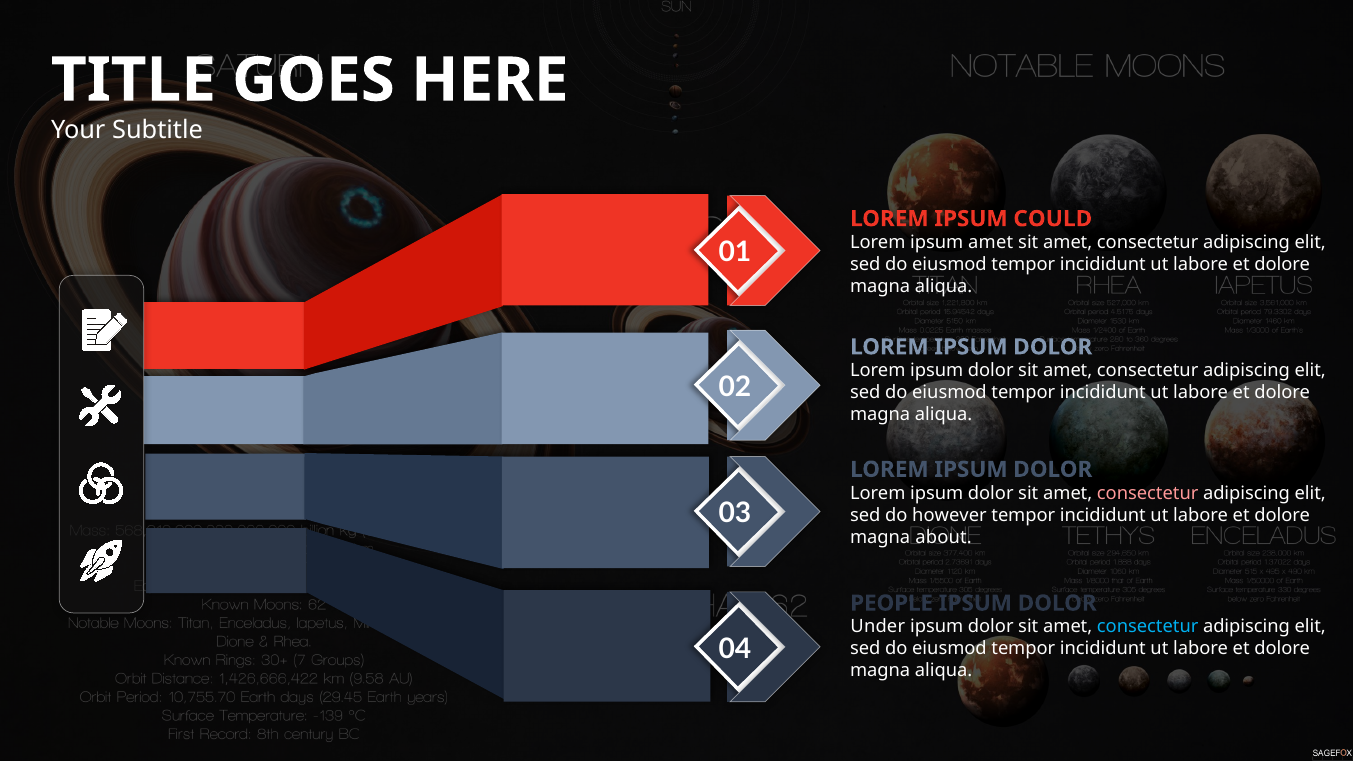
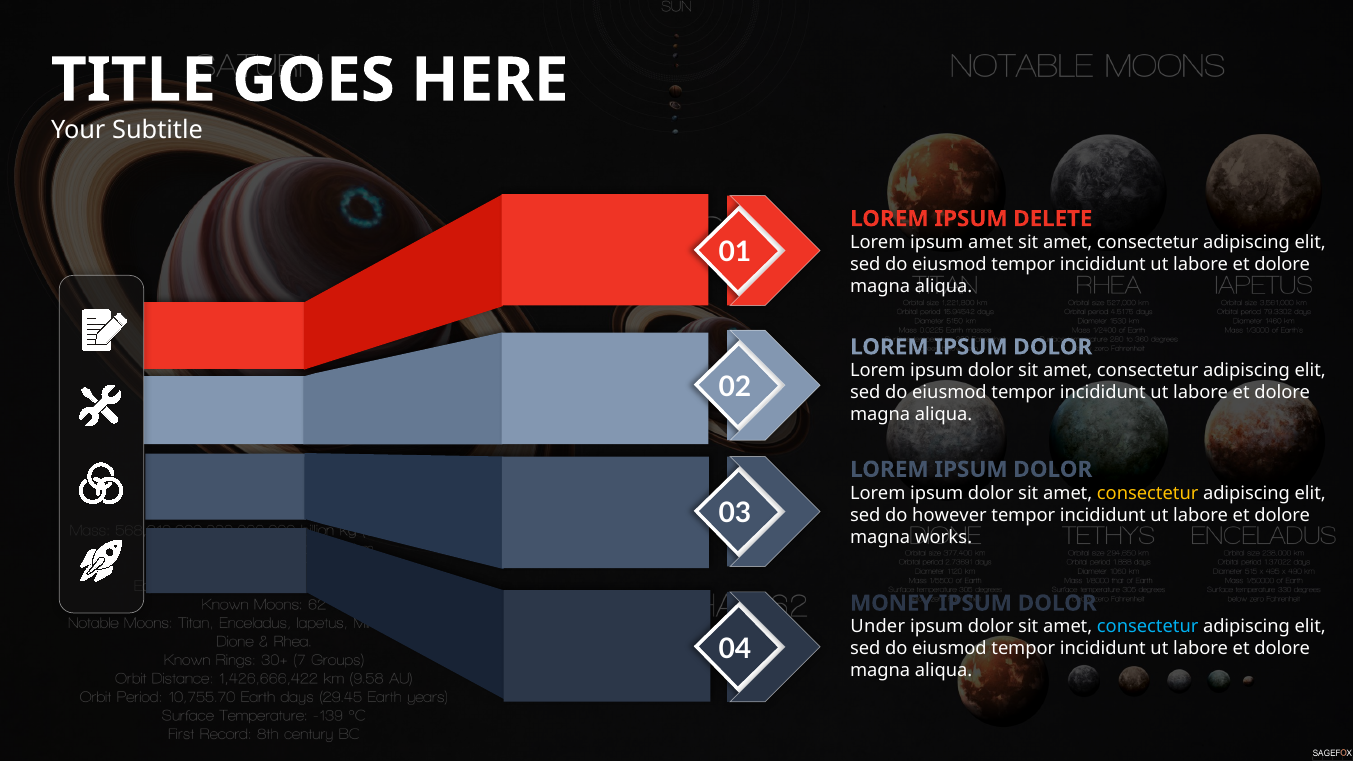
COULD: COULD -> DELETE (1053, 219)
consectetur colour: pink -> yellow (1148, 493)
about: about -> works (944, 537)
PEOPLE: PEOPLE -> MONEY (892, 603)
